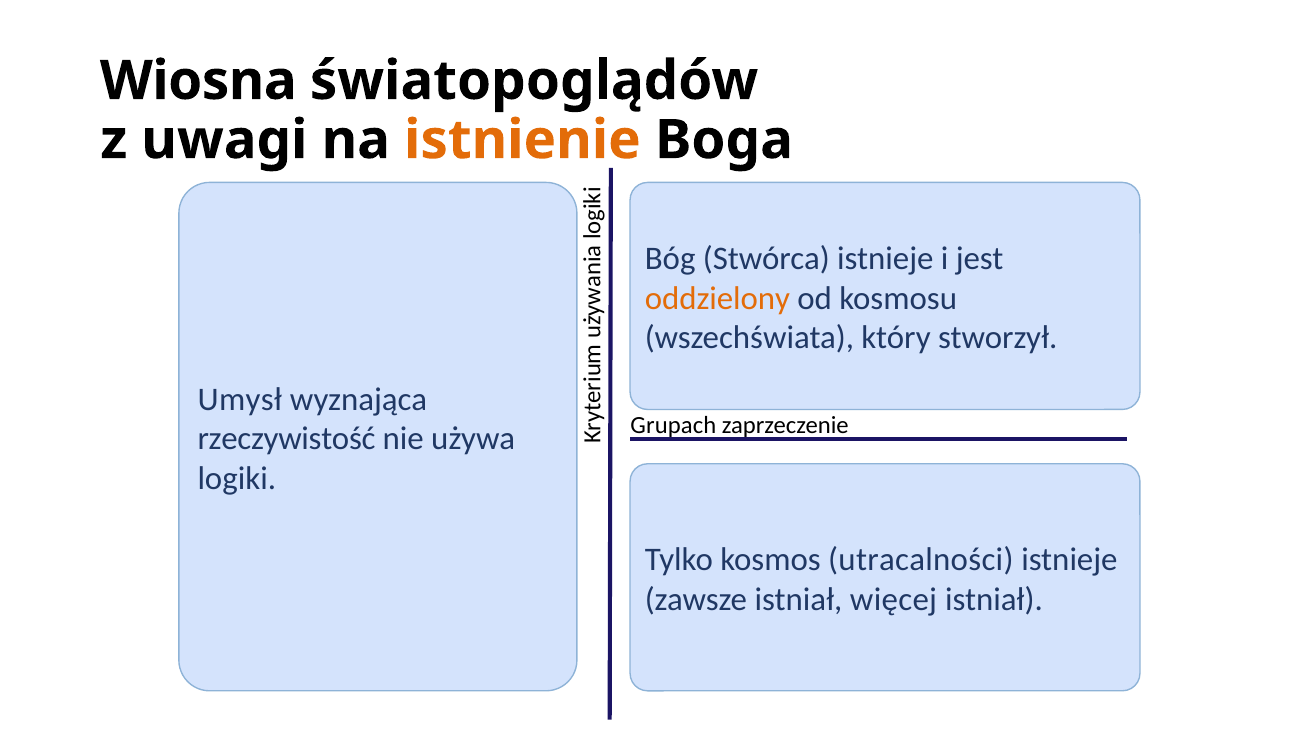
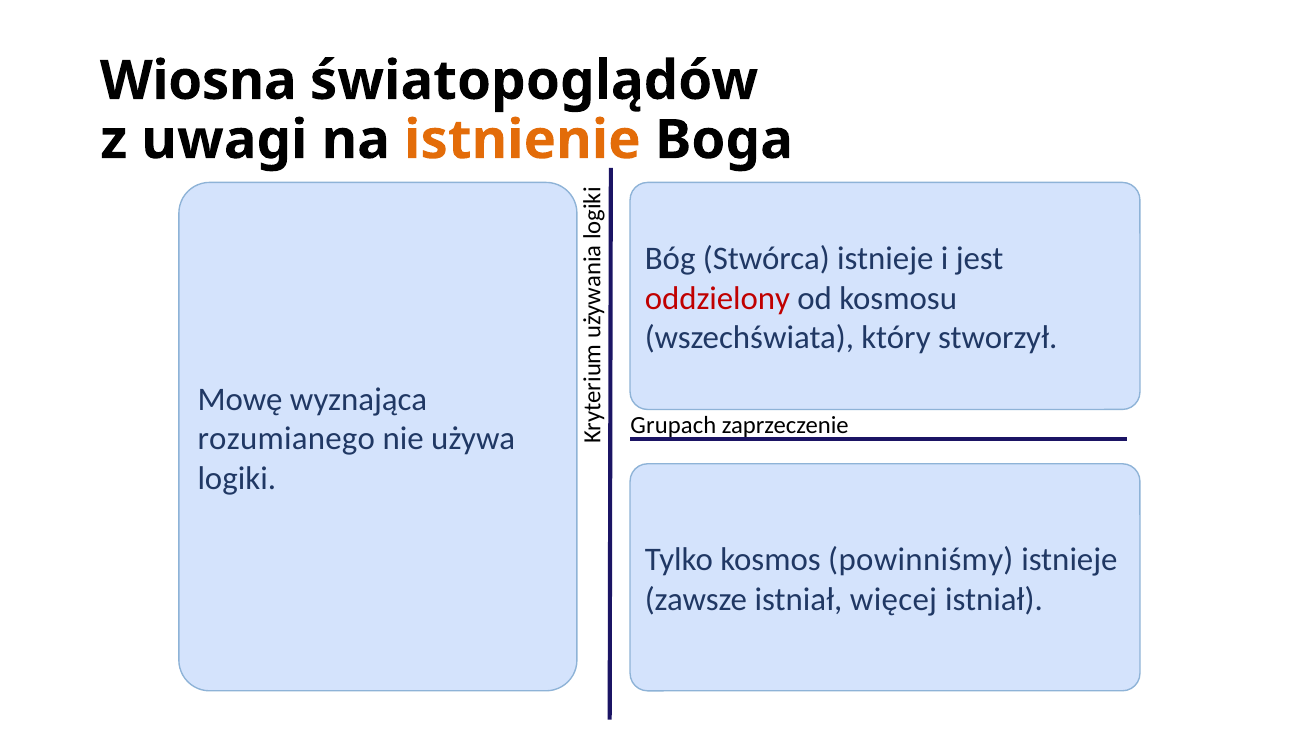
oddzielony colour: orange -> red (717, 298)
Umysł: Umysł -> Mowę (240, 399)
rzeczywistość: rzeczywistość -> rozumianego (286, 439)
utracalności: utracalności -> powinniśmy (921, 560)
